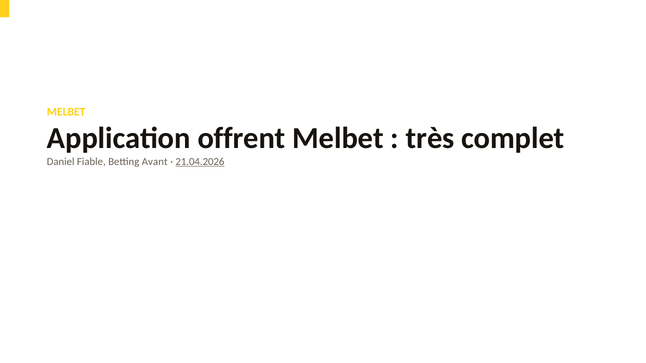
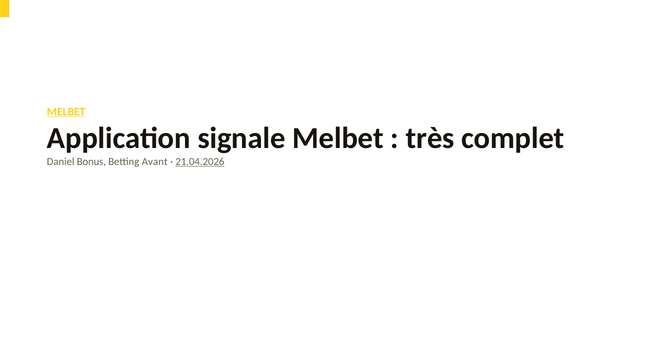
MELBET underline: none -> present (66, 112)
offrent: offrent -> signale (241, 139)
Fiable: Fiable -> Bonus (91, 162)
